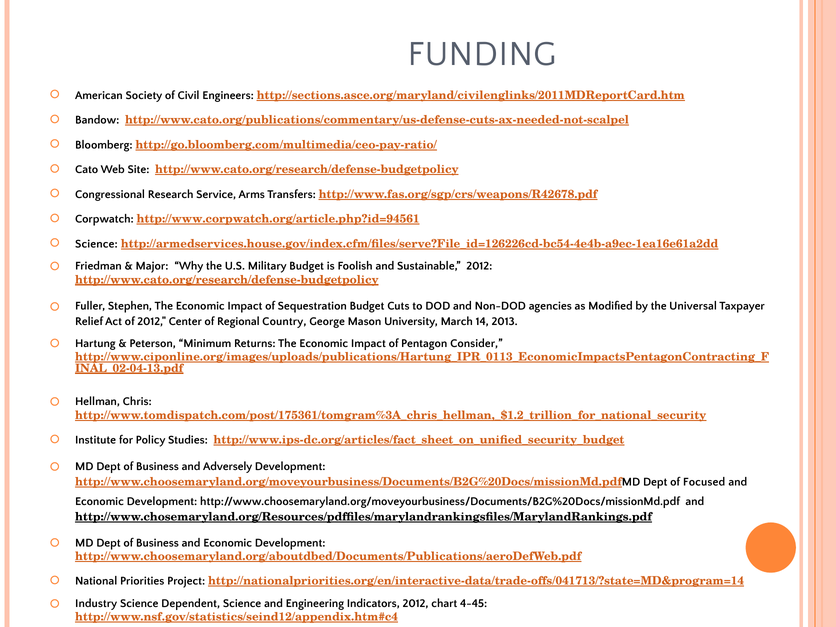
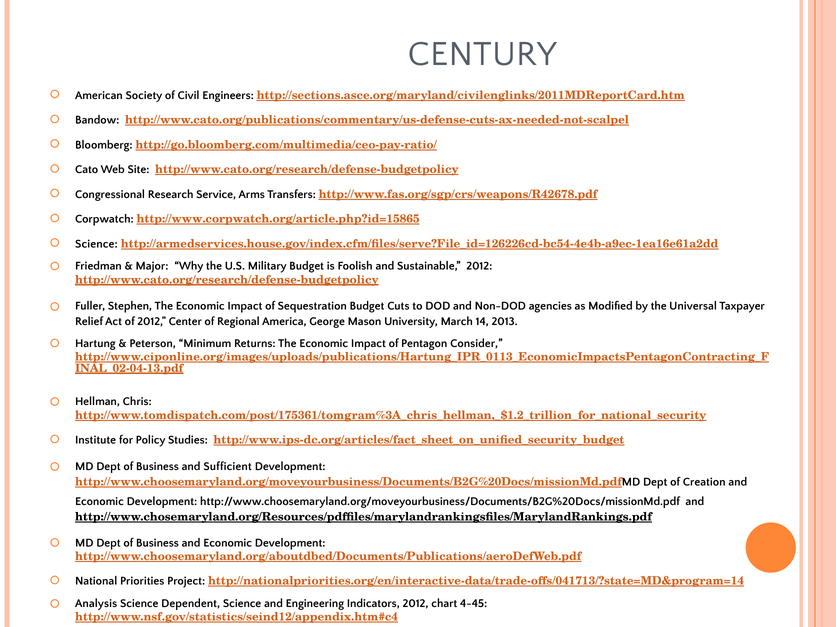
FUNDING: FUNDING -> CENTURY (482, 54)
http://www.corpwatch.org/article.php?id=94561: http://www.corpwatch.org/article.php?id=94561 -> http://www.corpwatch.org/article.php?id=15865 (278, 219)
Country: Country -> America (284, 321)
Adversely: Adversely -> Sufficient (228, 466)
Focused: Focused -> Creation (704, 482)
Industry: Industry -> Analysis (96, 603)
